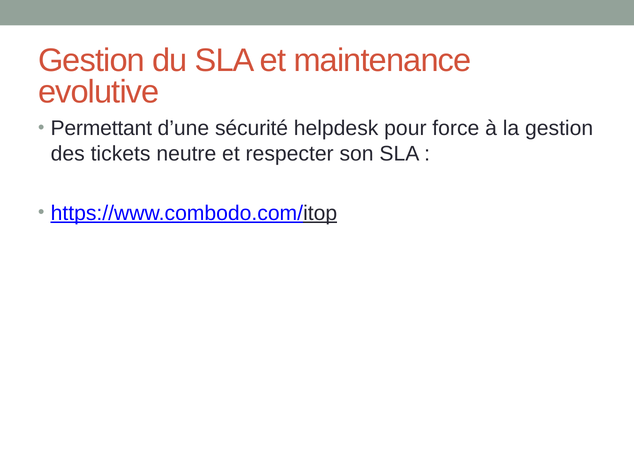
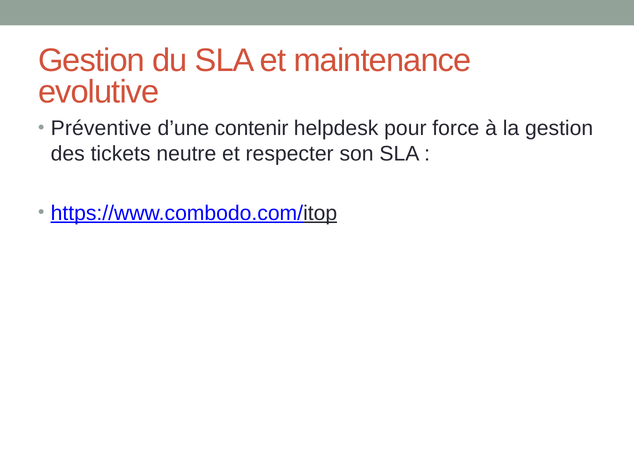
Permettant: Permettant -> Préventive (101, 128)
sécurité: sécurité -> contenir (252, 128)
